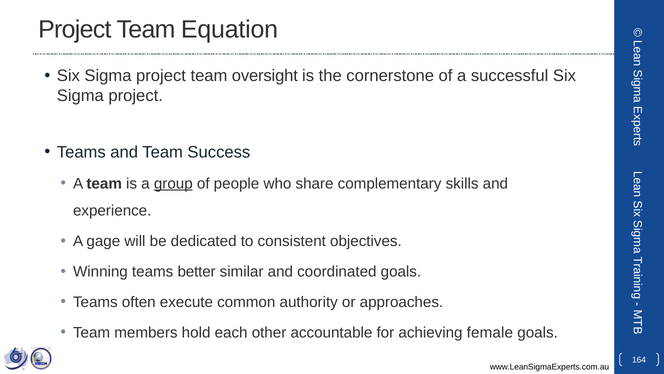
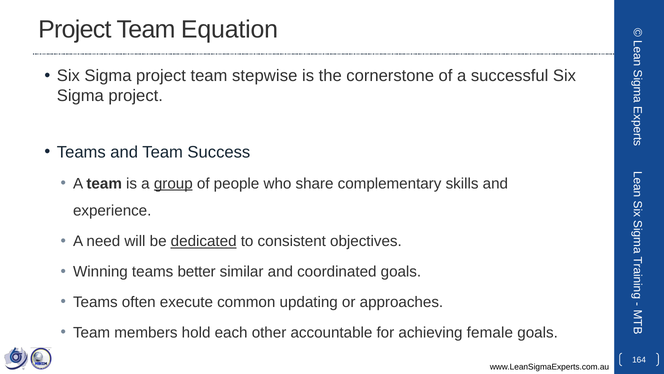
oversight: oversight -> stepwise (265, 76)
gage: gage -> need (103, 241)
dedicated underline: none -> present (204, 241)
authority: authority -> updating (309, 302)
